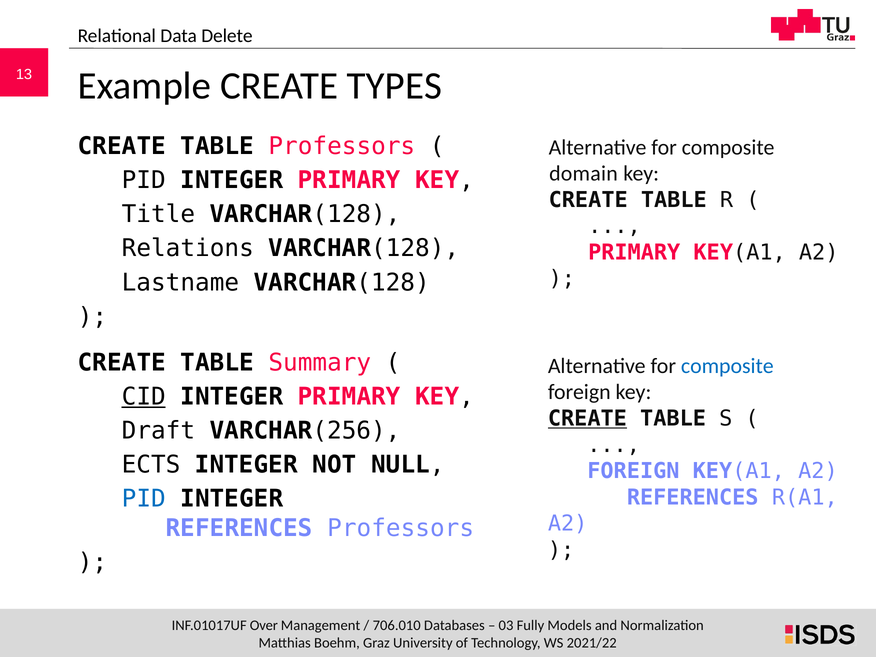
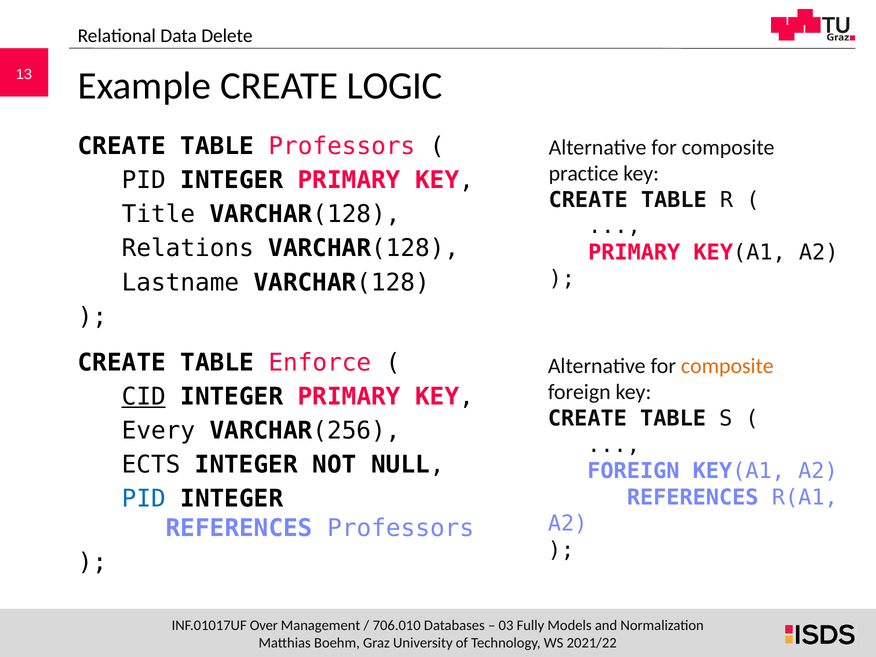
TYPES: TYPES -> LOGIC (395, 86)
domain: domain -> practice (584, 174)
Summary: Summary -> Enforce (320, 363)
composite colour: blue -> orange (727, 366)
CREATE underline: present -> none (587, 418)
Draft: Draft -> Every (158, 431)
